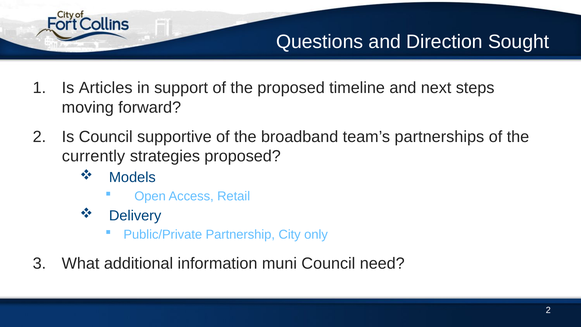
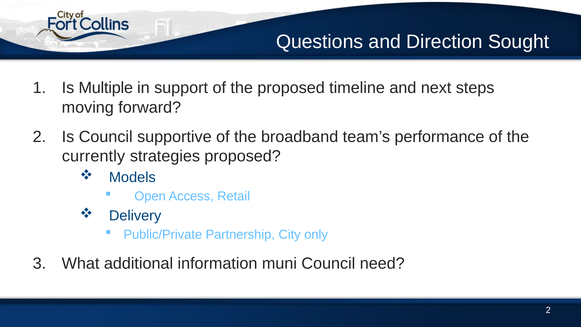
Articles: Articles -> Multiple (106, 88)
partnerships: partnerships -> performance (439, 137)
